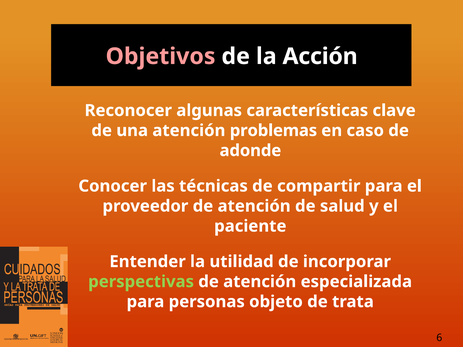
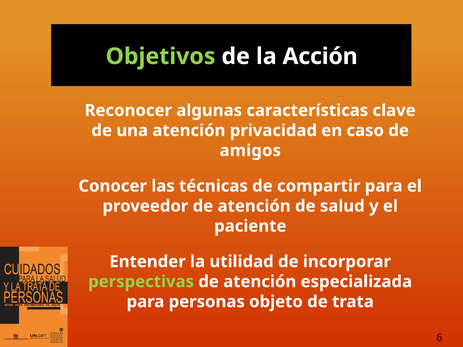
Objetivos colour: pink -> light green (161, 56)
problemas: problemas -> privacidad (273, 131)
adonde: adonde -> amigos (250, 151)
